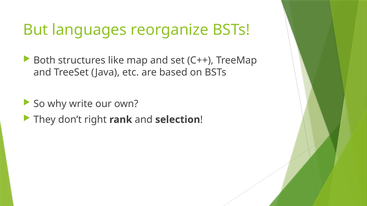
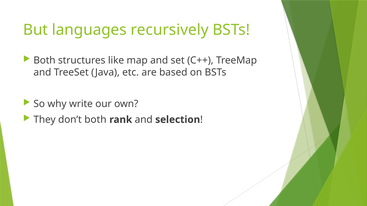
reorganize: reorganize -> recursively (170, 30)
don’t right: right -> both (95, 120)
